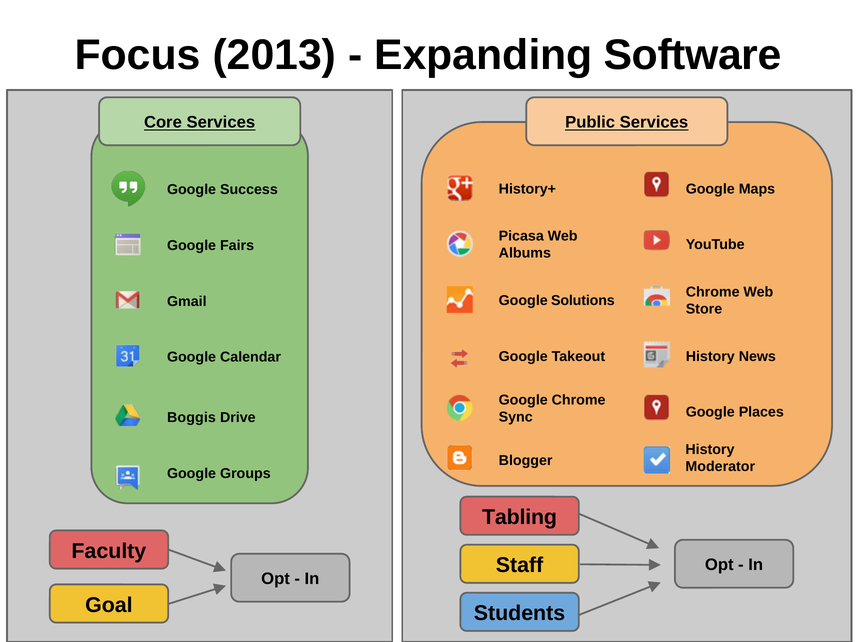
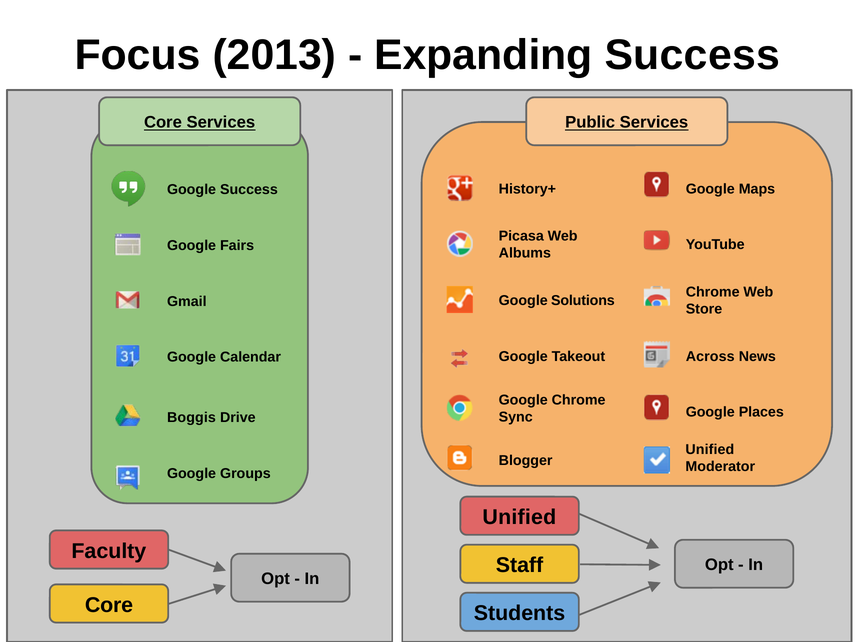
Expanding Software: Software -> Success (692, 55)
History: History -> Across (710, 356)
History: History -> Unified (710, 450)
Tabling: Tabling -> Unified (519, 517)
Goal: Goal -> Core (109, 605)
